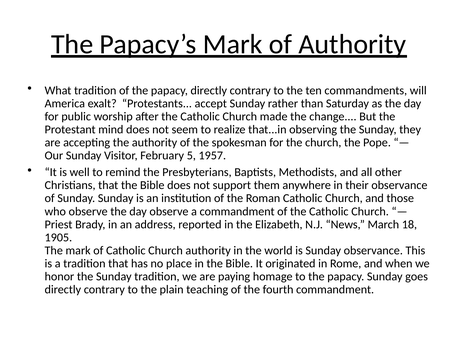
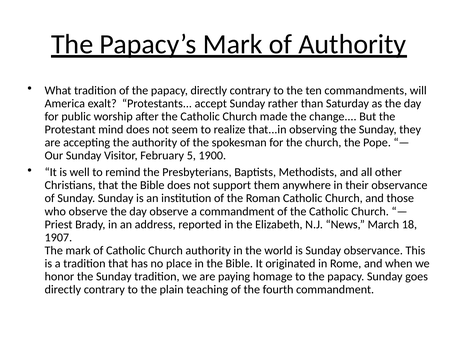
1957: 1957 -> 1900 (212, 156)
1905: 1905 -> 1907 (58, 238)
